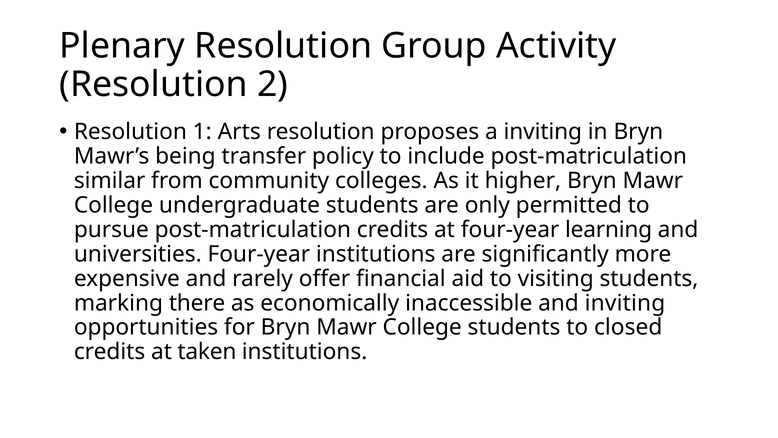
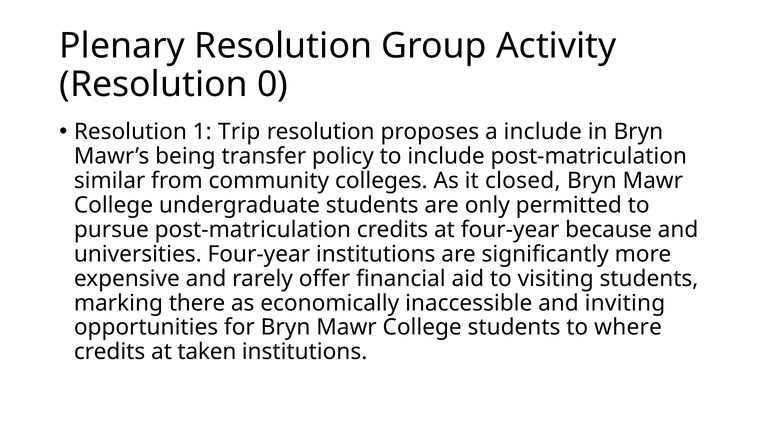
2: 2 -> 0 (273, 85)
Arts: Arts -> Trip (239, 131)
a inviting: inviting -> include (543, 131)
higher: higher -> closed (523, 180)
learning: learning -> because (609, 229)
closed: closed -> where (628, 327)
